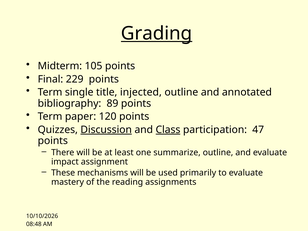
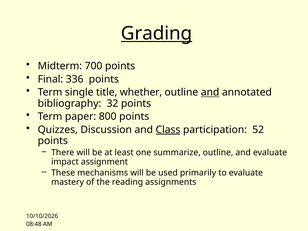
105: 105 -> 700 (94, 66)
229: 229 -> 336 (75, 79)
injected: injected -> whether (141, 92)
and underline: none -> present (210, 92)
89: 89 -> 32 (112, 103)
120: 120 -> 800 (108, 117)
Discussion underline: present -> none (106, 130)
47: 47 -> 52 (258, 130)
